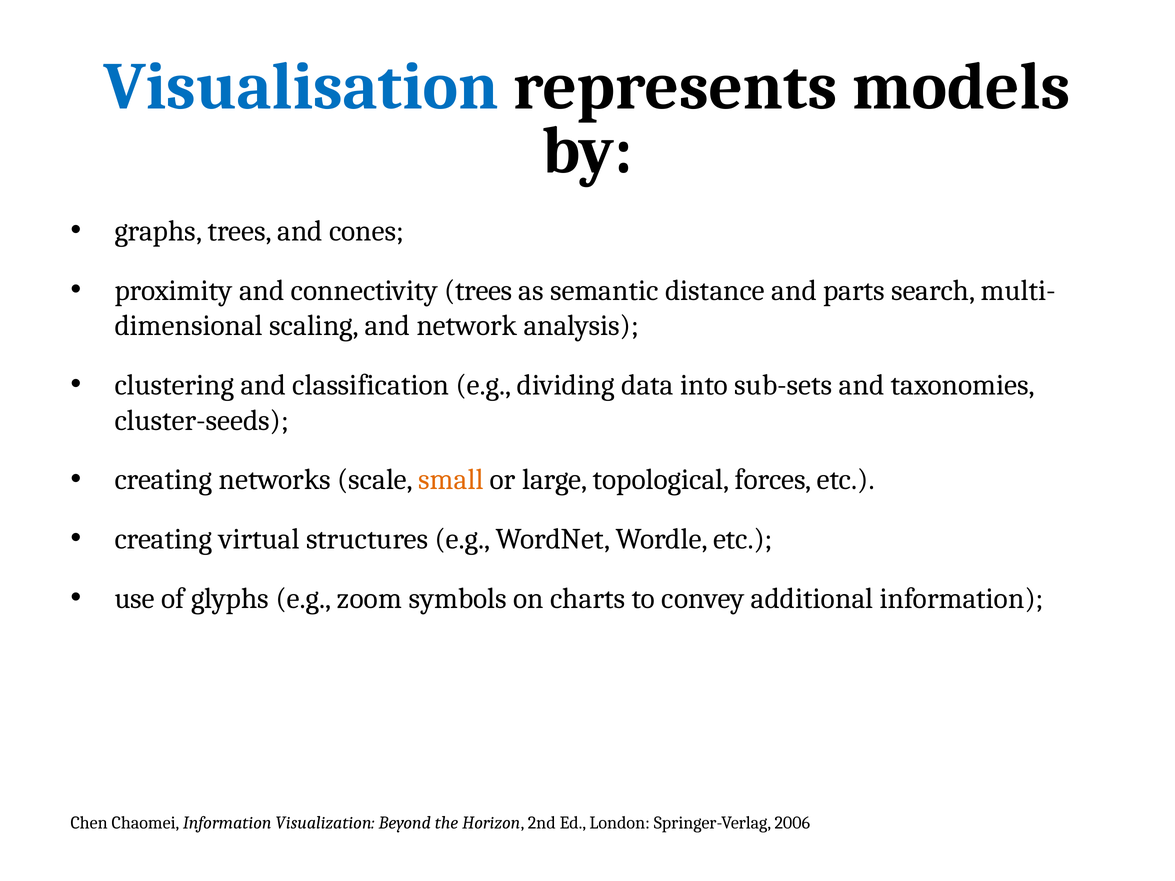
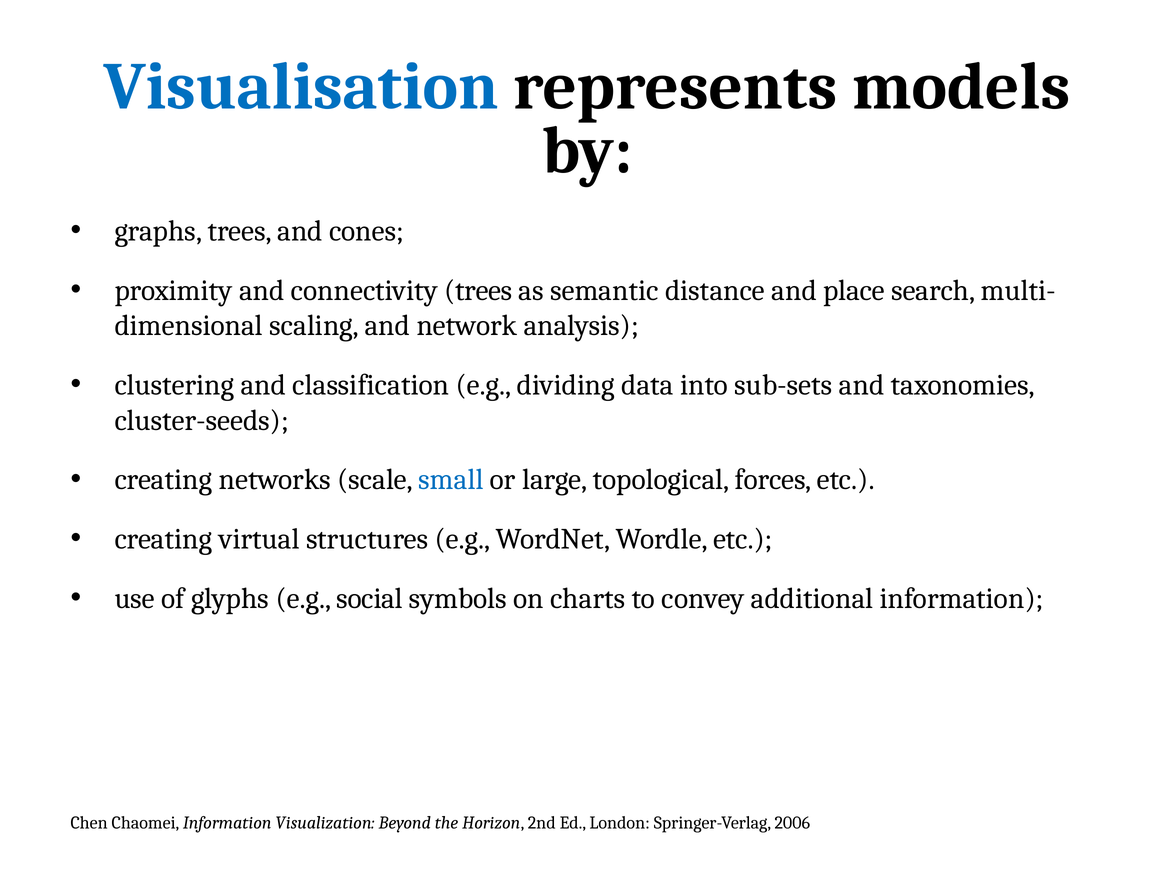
parts: parts -> place (854, 291)
small colour: orange -> blue (451, 480)
zoom: zoom -> social (370, 599)
